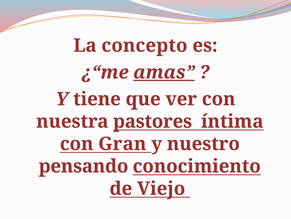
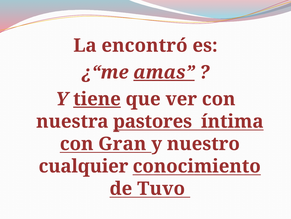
concepto: concepto -> encontró (144, 45)
tiene underline: none -> present (97, 99)
pensando: pensando -> cualquier (83, 166)
Viejo: Viejo -> Tuvo (161, 188)
